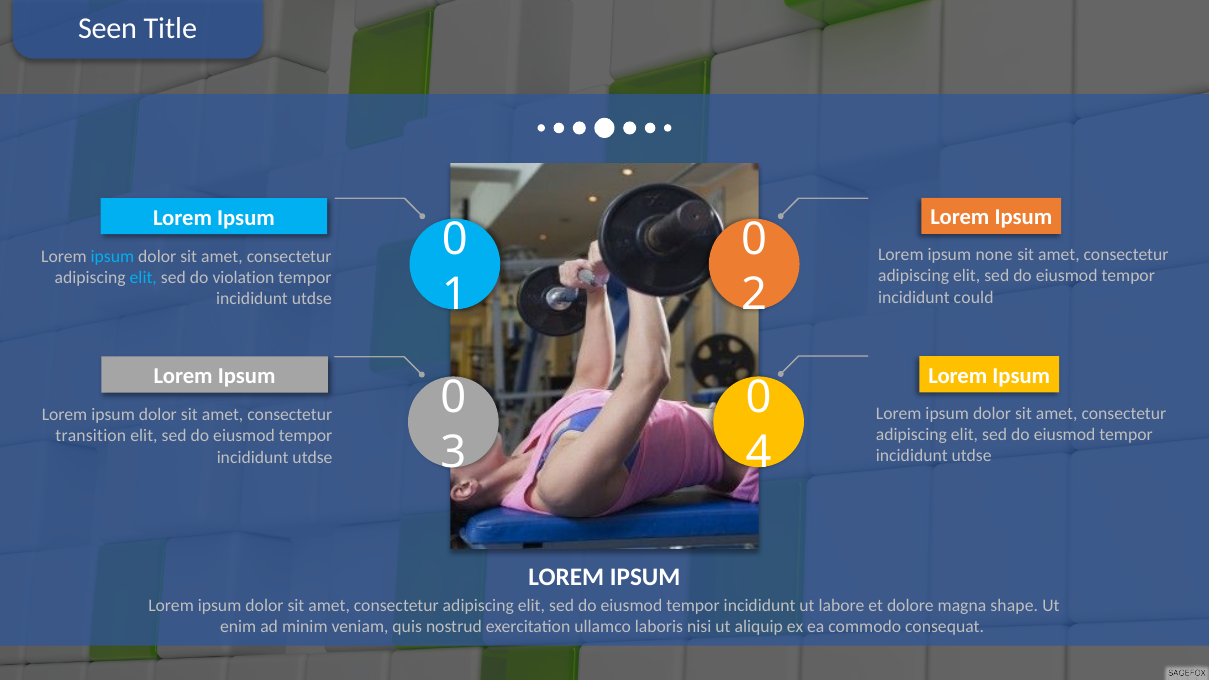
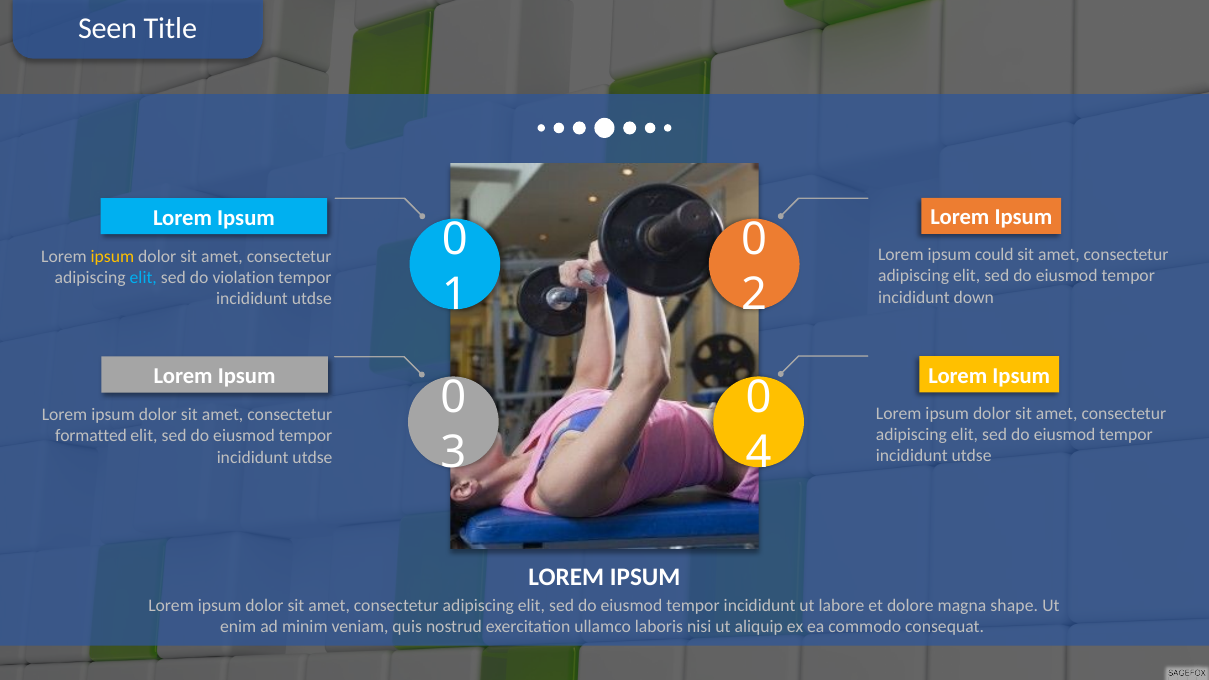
none: none -> could (994, 255)
ipsum colour: light blue -> yellow (112, 256)
could: could -> down (974, 297)
transition: transition -> formatted (91, 436)
